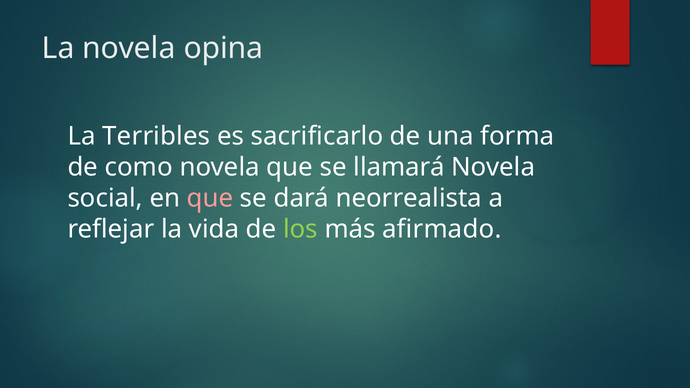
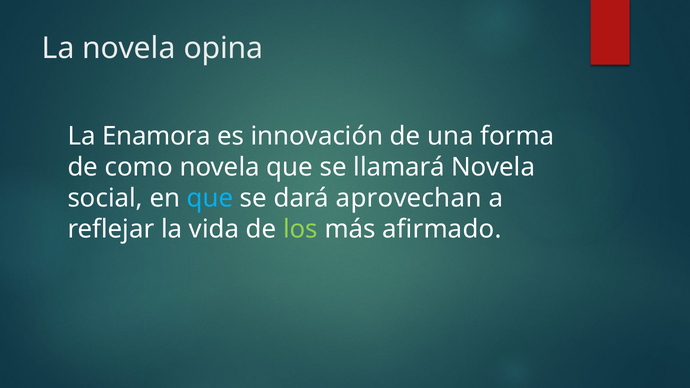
Terribles: Terribles -> Enamora (157, 136)
sacrificarlo: sacrificarlo -> innovación (317, 136)
que colour: pink -> light blue (210, 198)
neorrealista: neorrealista -> aprovechan (409, 198)
